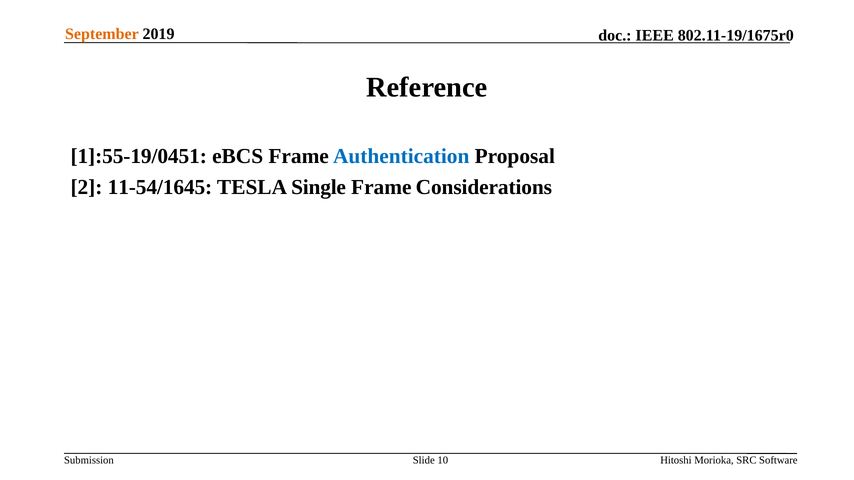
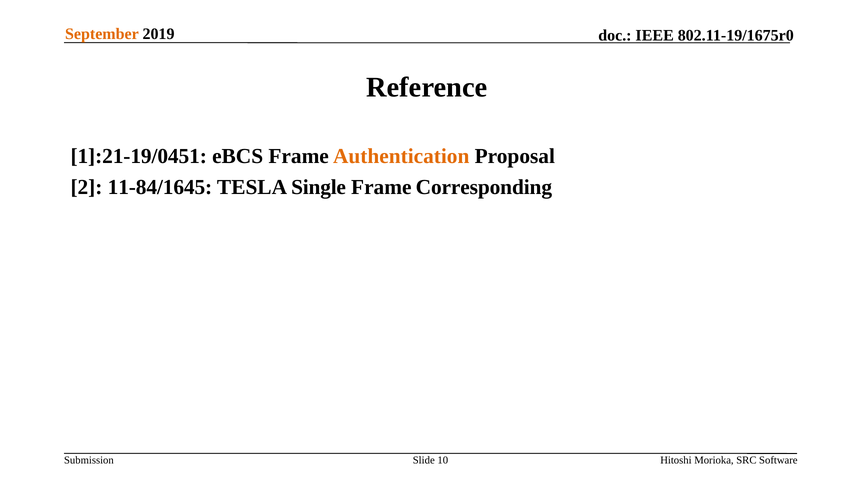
1]:55-19/0451: 1]:55-19/0451 -> 1]:21-19/0451 (139, 156)
Authentication colour: blue -> orange (401, 156)
11-54/1645: 11-54/1645 -> 11-84/1645 (160, 187)
Considerations: Considerations -> Corresponding (484, 187)
